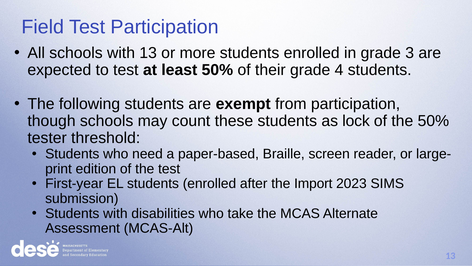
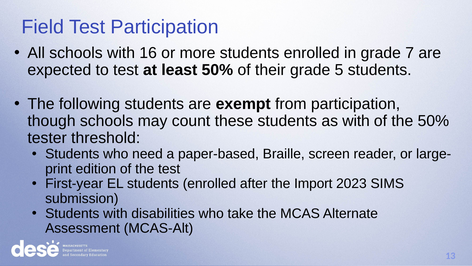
with 13: 13 -> 16 (148, 53)
3: 3 -> 7 (410, 53)
4: 4 -> 5 (339, 70)
as lock: lock -> with (356, 121)
